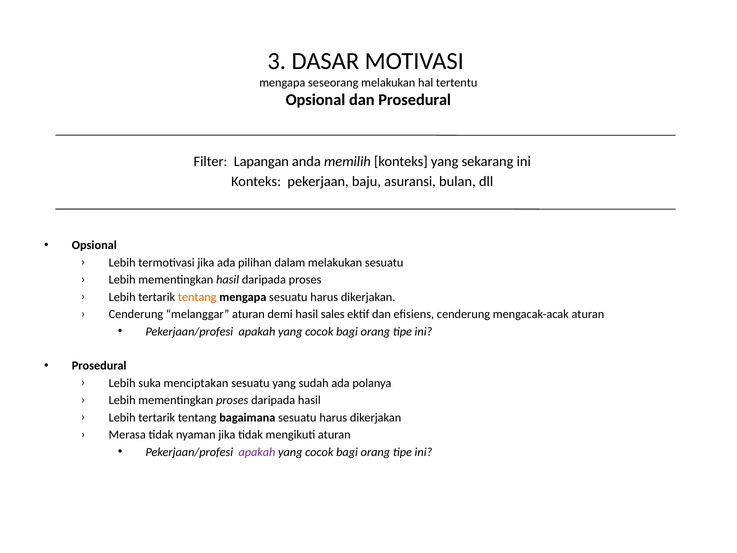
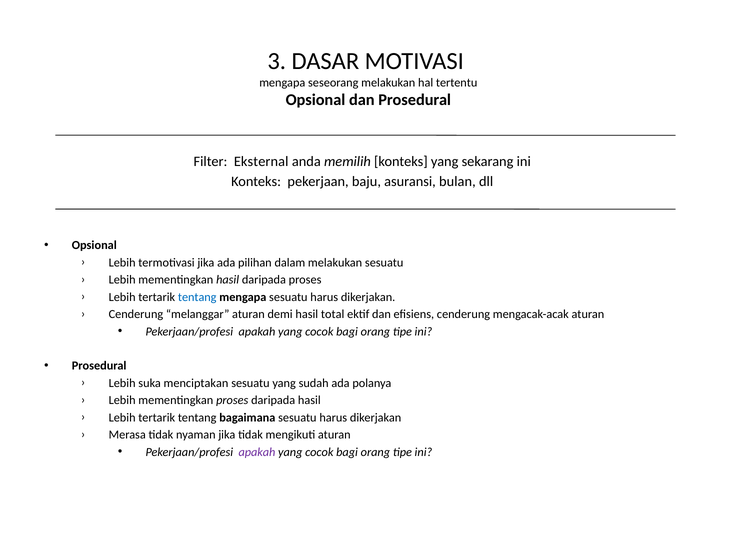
Lapangan: Lapangan -> Eksternal (261, 162)
tentang colour: orange -> blue (197, 297)
sales: sales -> total (333, 314)
